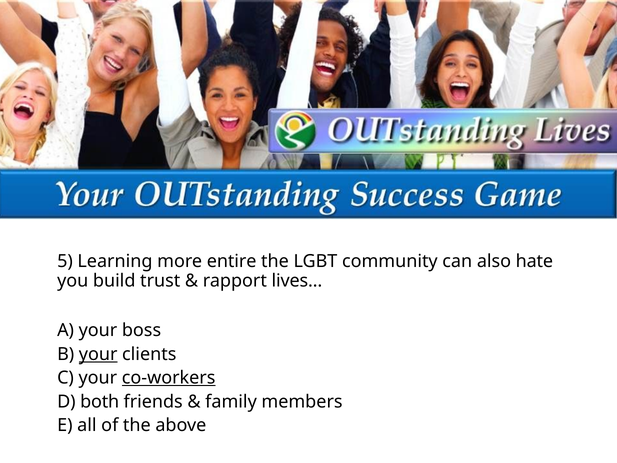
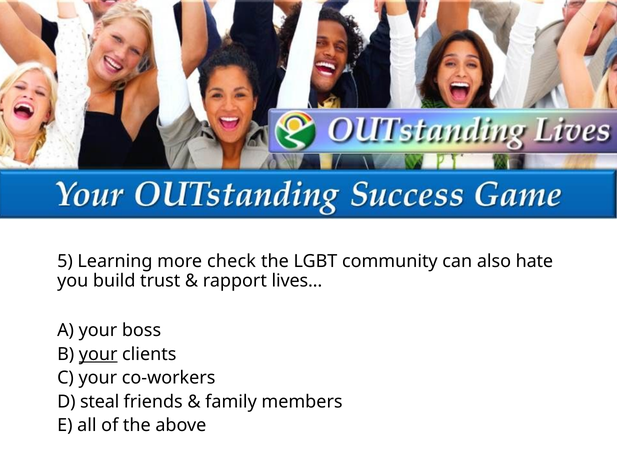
entire: entire -> check (231, 261)
co-workers underline: present -> none (169, 378)
both: both -> steal (100, 401)
